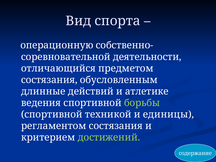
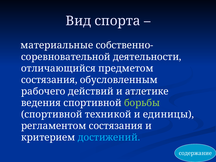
операционную: операционную -> материальные (57, 45)
длинные: длинные -> рабочего (43, 91)
достижений colour: light green -> light blue (109, 137)
